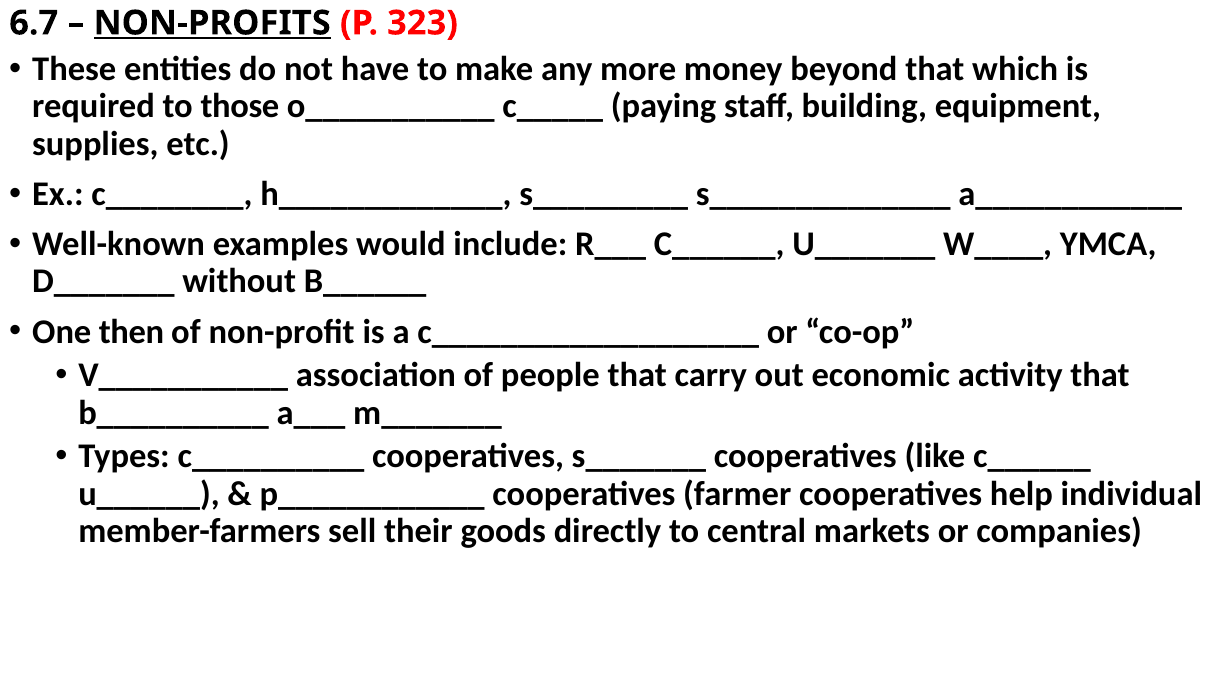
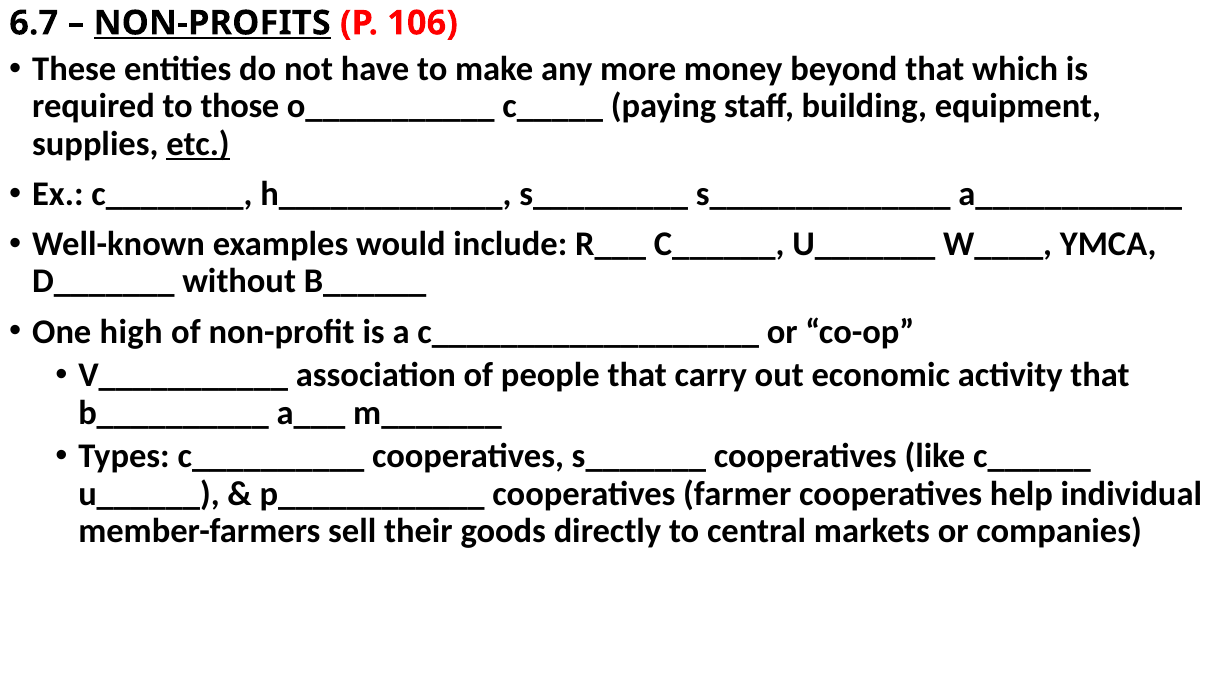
323: 323 -> 106 (423, 23)
etc underline: none -> present (198, 144)
then: then -> high (131, 332)
